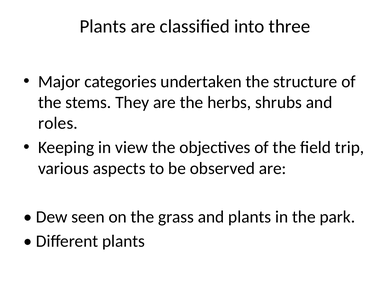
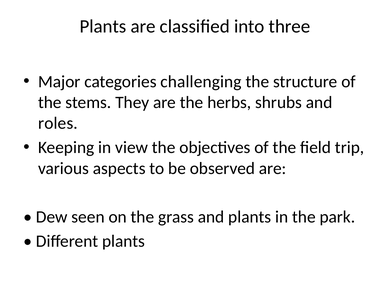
undertaken: undertaken -> challenging (201, 82)
